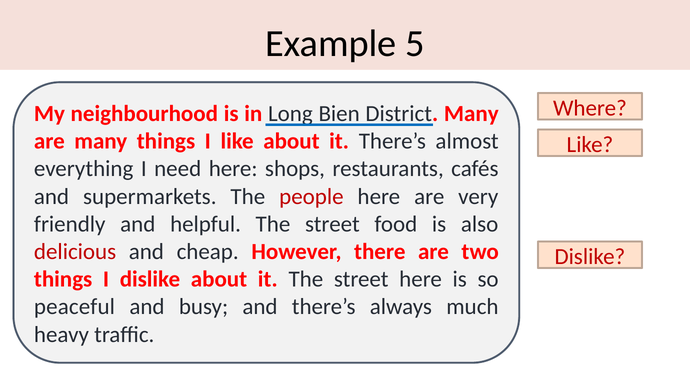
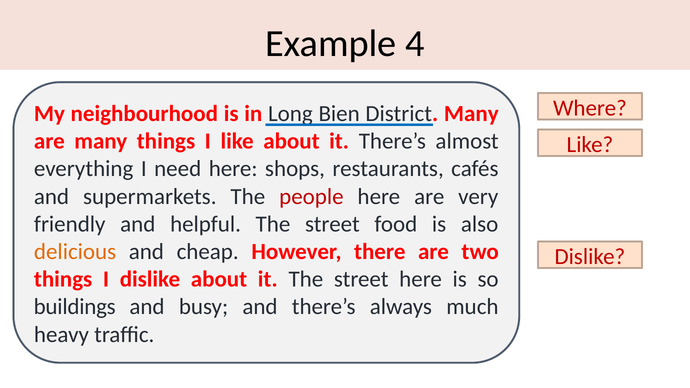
5: 5 -> 4 (415, 43)
delicious colour: red -> orange (75, 252)
peaceful: peaceful -> buildings (75, 307)
